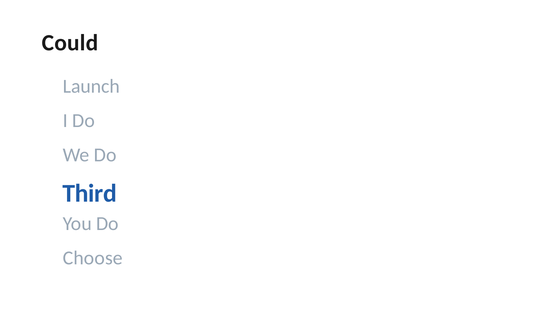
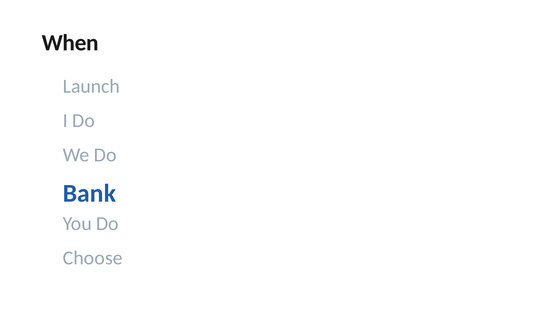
Could: Could -> When (70, 43)
Third: Third -> Bank (89, 194)
